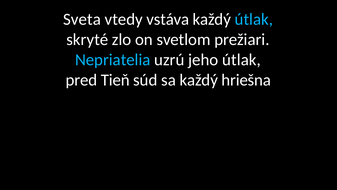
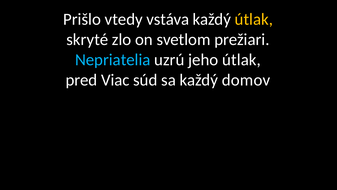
Sveta: Sveta -> Prišlo (82, 19)
útlak colour: light blue -> yellow (254, 19)
Tieň: Tieň -> Viac (115, 80)
hriešna: hriešna -> domov (246, 80)
